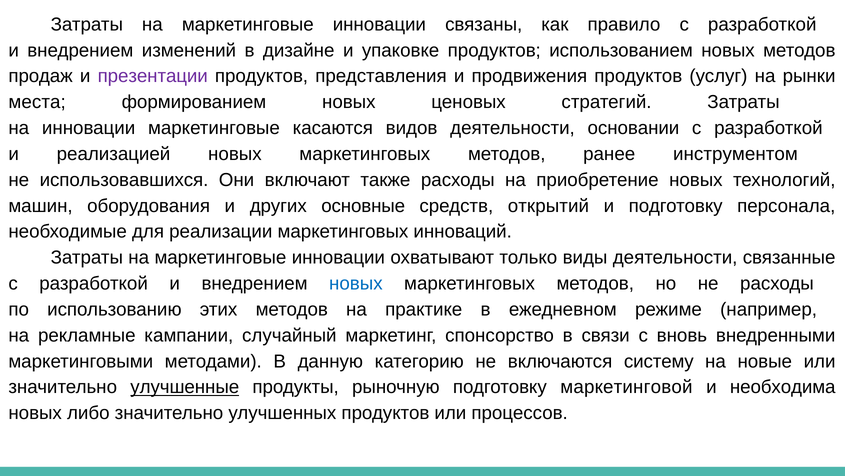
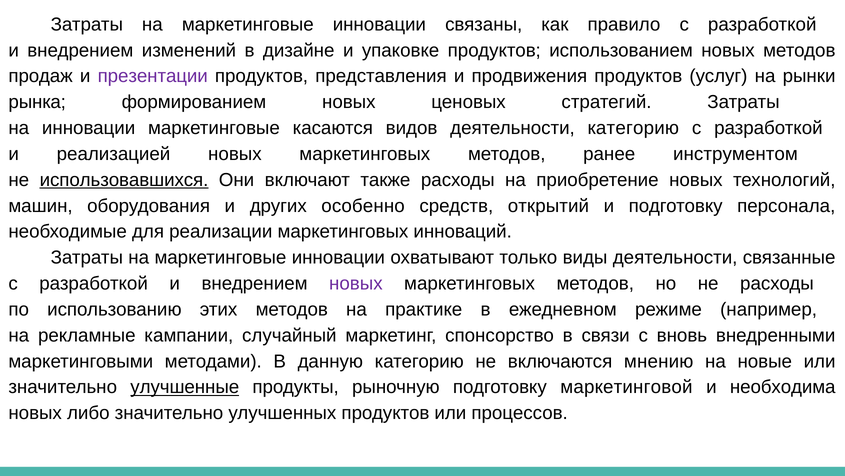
места: места -> рынка (37, 102)
деятельности основании: основании -> категорию (633, 128)
использовавшихся underline: none -> present (124, 180)
основные: основные -> особенно (363, 206)
новых colour: blue -> purple (356, 283)
систему: систему -> мнению (659, 361)
